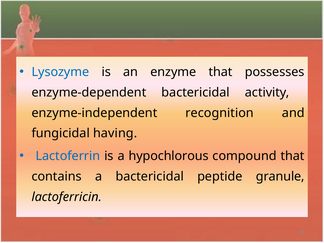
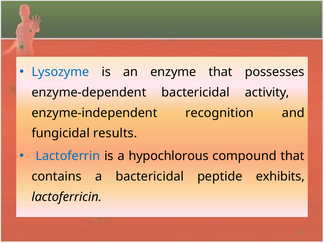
having: having -> results (115, 133)
granule: granule -> exhibits (280, 176)
